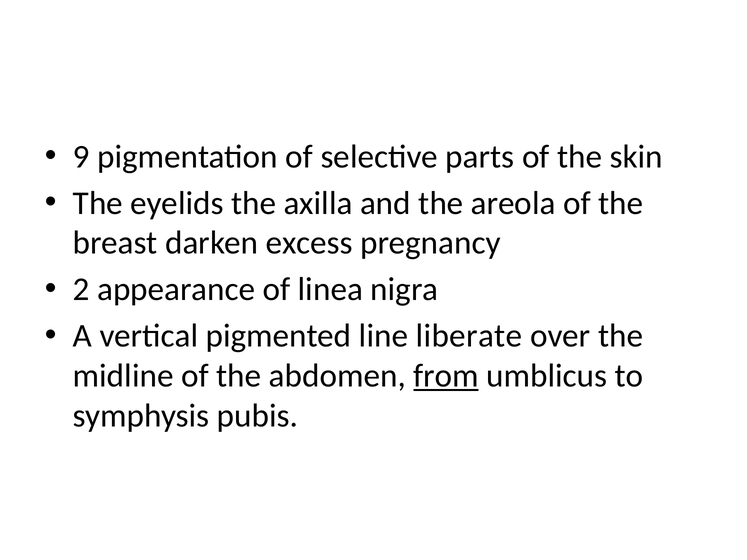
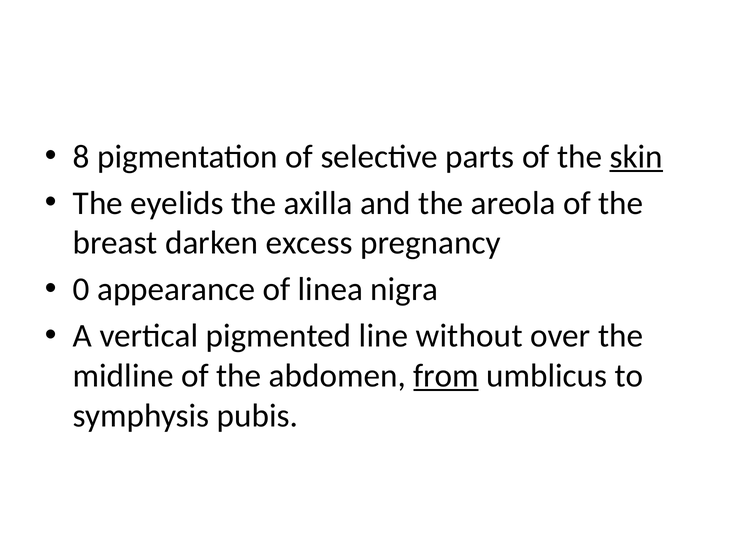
9: 9 -> 8 (81, 157)
skin underline: none -> present (636, 157)
2: 2 -> 0 (81, 290)
liberate: liberate -> without (469, 336)
